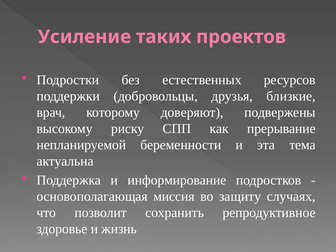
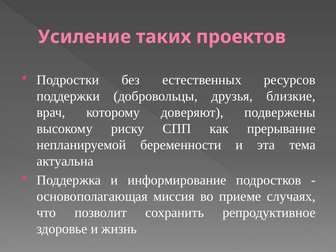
защиту: защиту -> приеме (240, 196)
